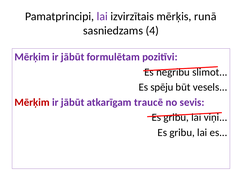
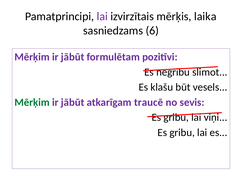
runā: runā -> laika (205, 16)
4: 4 -> 6 (152, 30)
spēju: spēju -> klašu (162, 87)
Mērķim colour: red -> green (32, 102)
